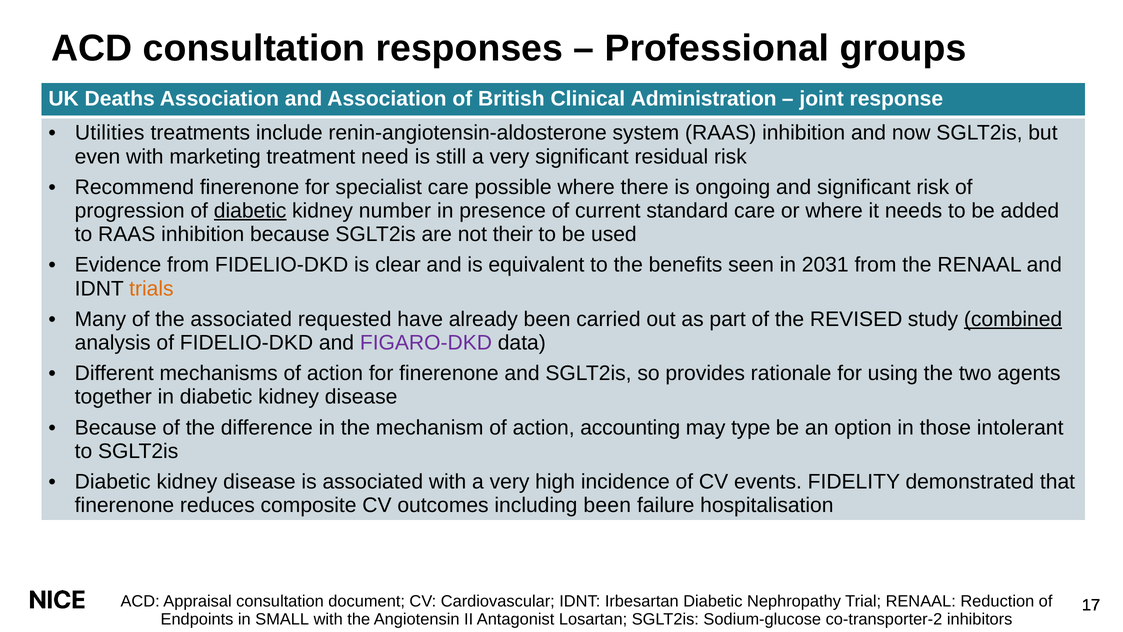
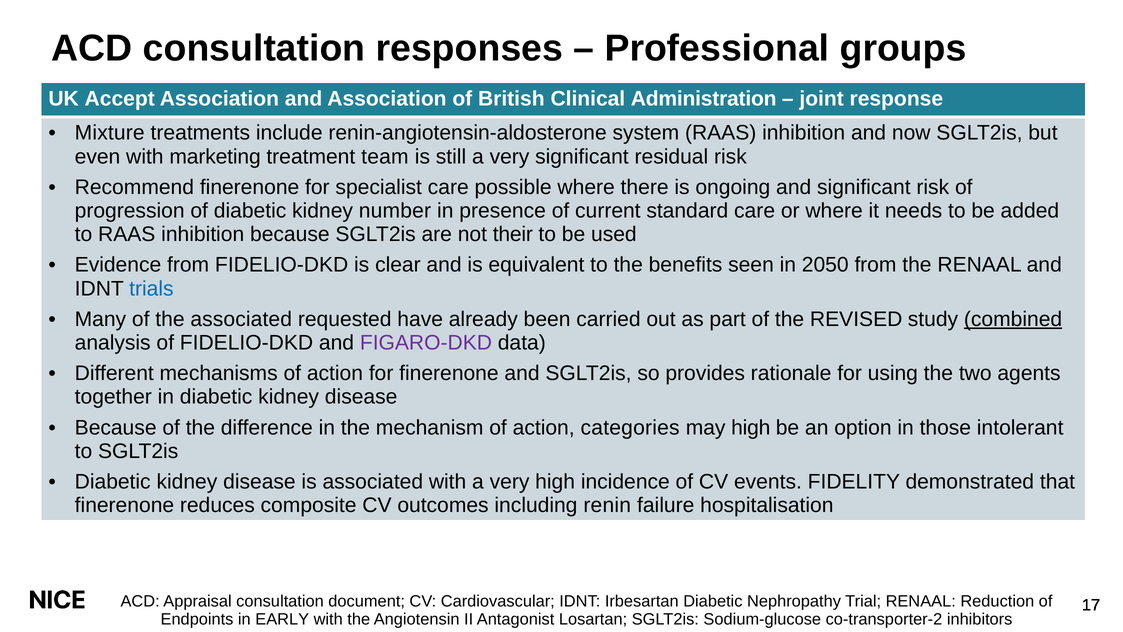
Deaths: Deaths -> Accept (120, 99)
Utilities: Utilities -> Mixture (110, 133)
need: need -> team (385, 157)
diabetic underline: present -> none (250, 211)
2031: 2031 -> 2050 (825, 265)
trials colour: orange -> blue (151, 288)
accounting: accounting -> categories (630, 427)
may type: type -> high (751, 427)
including been: been -> renin (607, 505)
SMALL: SMALL -> EARLY (282, 619)
